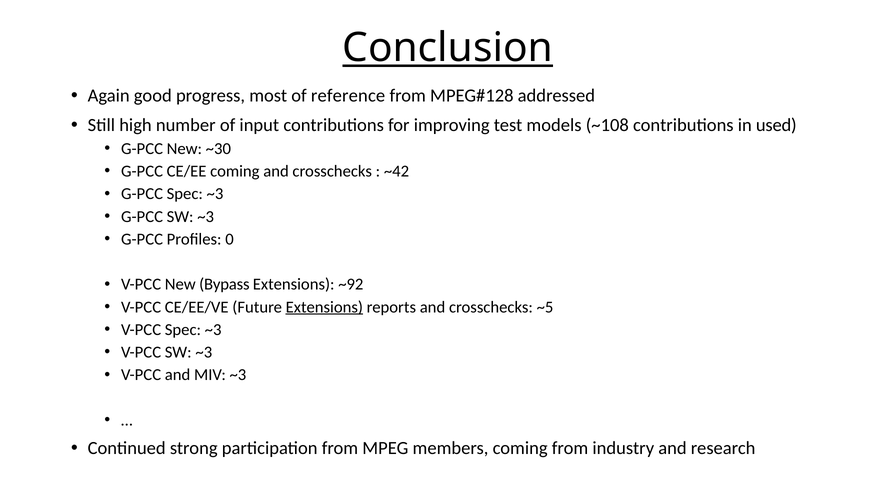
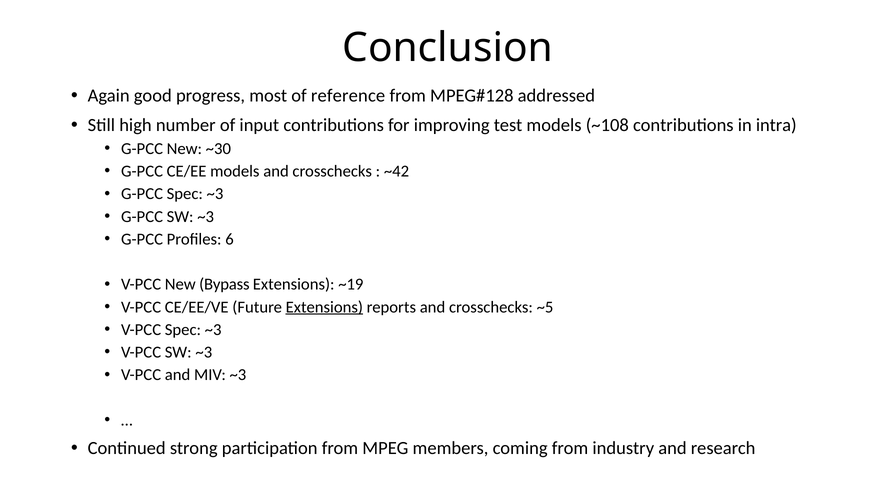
Conclusion underline: present -> none (448, 48)
used: used -> intra (776, 125)
CE/EE coming: coming -> models (235, 171)
0: 0 -> 6 (230, 239)
~92: ~92 -> ~19 (351, 284)
